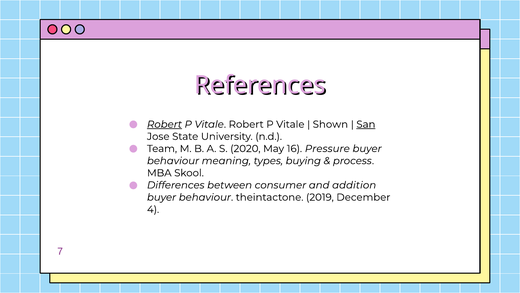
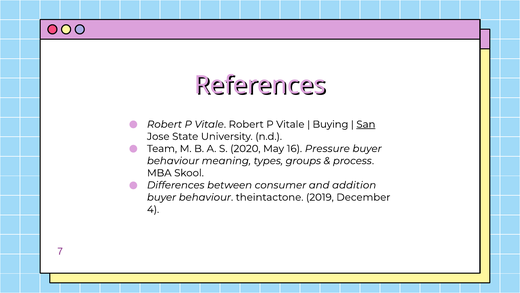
Robert underline: present -> none (164, 124)
Shown: Shown -> Buying (330, 124)
buying: buying -> groups (303, 161)
